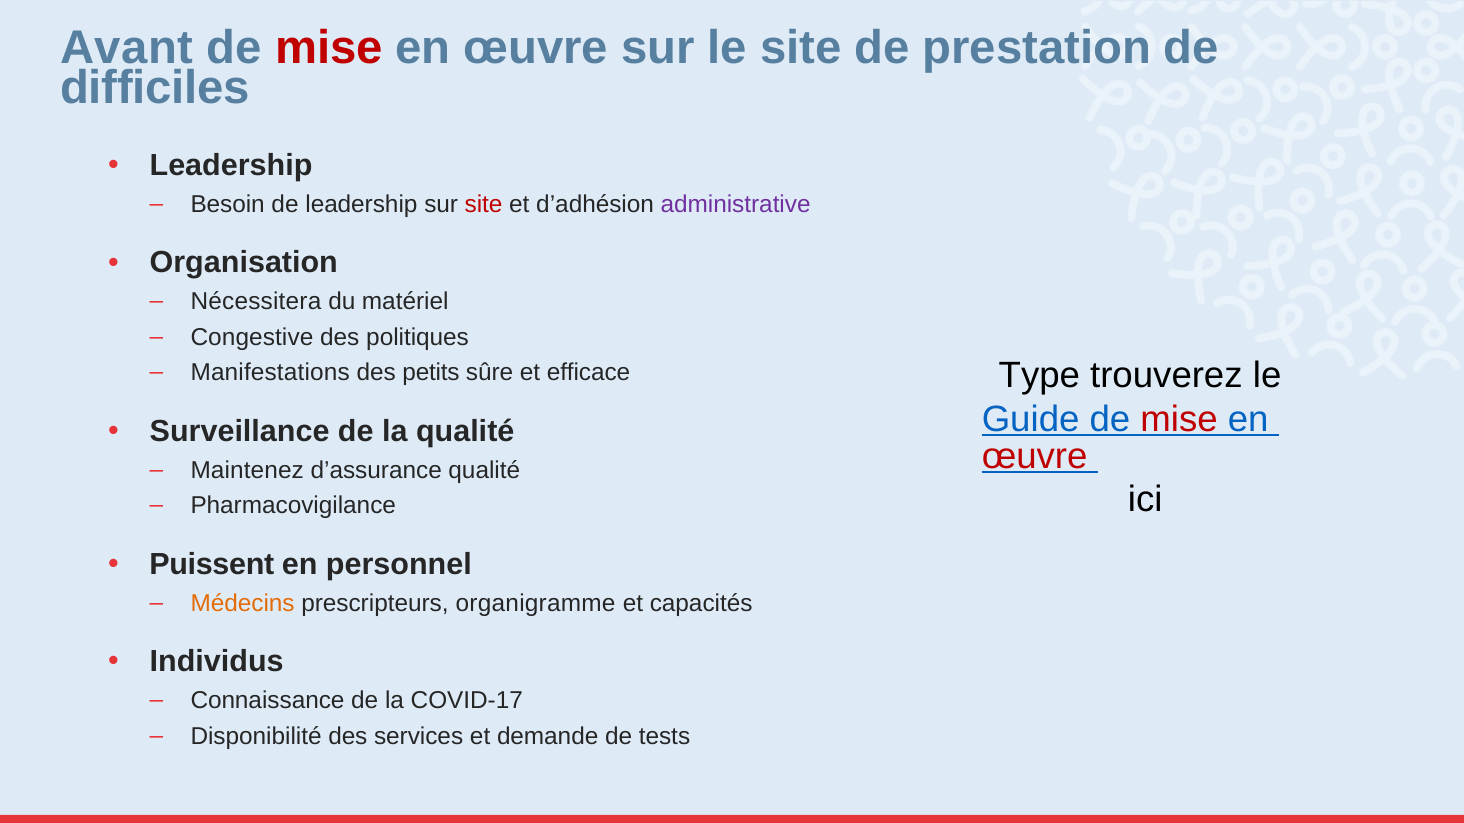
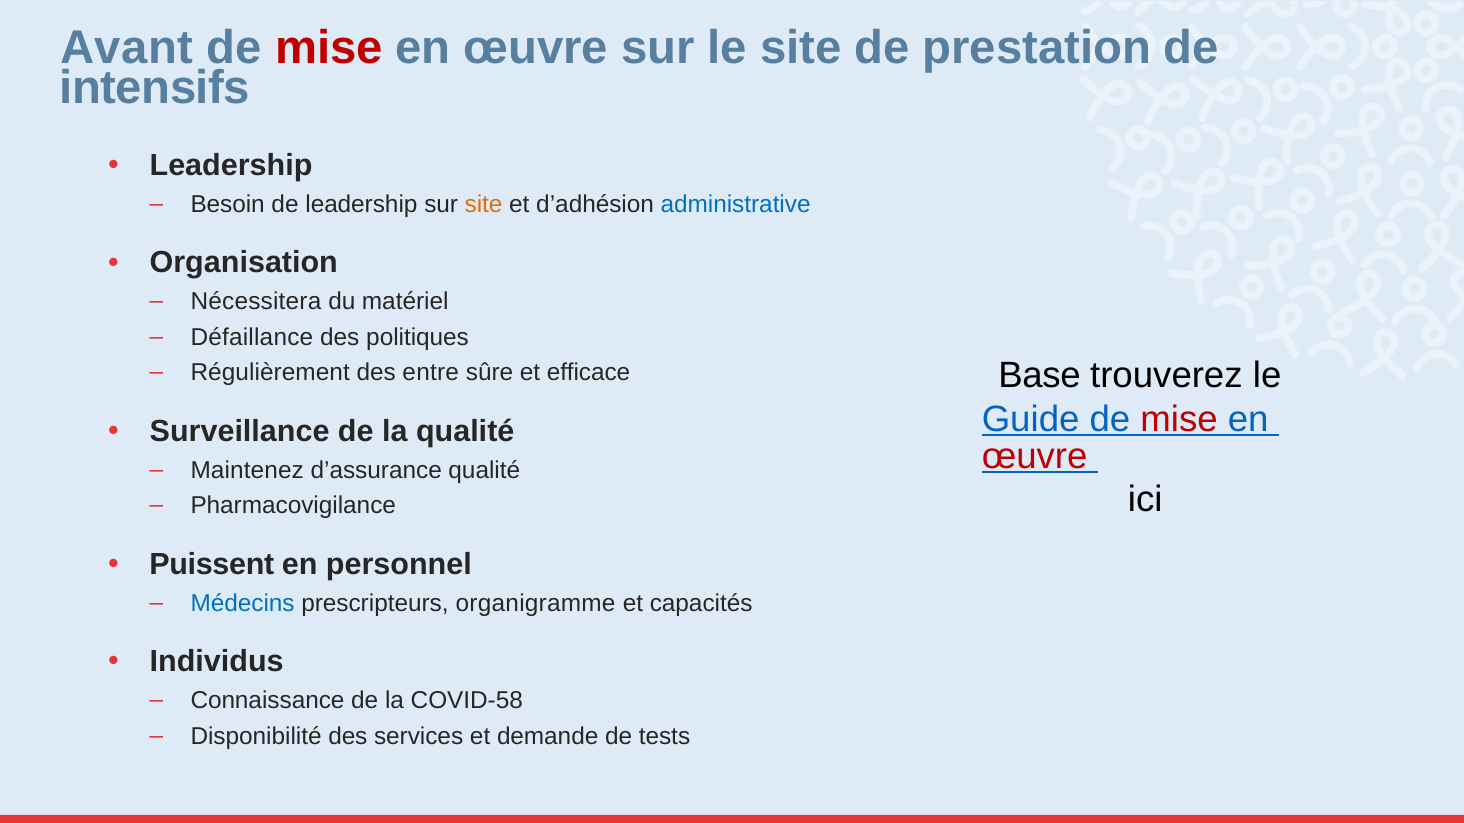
difficiles: difficiles -> intensifs (155, 88)
site colour: red -> orange (484, 204)
administrative colour: purple -> blue (736, 204)
Congestive: Congestive -> Défaillance (252, 337)
Type: Type -> Base (1040, 376)
Manifestations: Manifestations -> Régulièrement (270, 373)
petits: petits -> entre (431, 373)
Médecins colour: orange -> blue (243, 603)
COVID-17: COVID-17 -> COVID-58 (467, 701)
